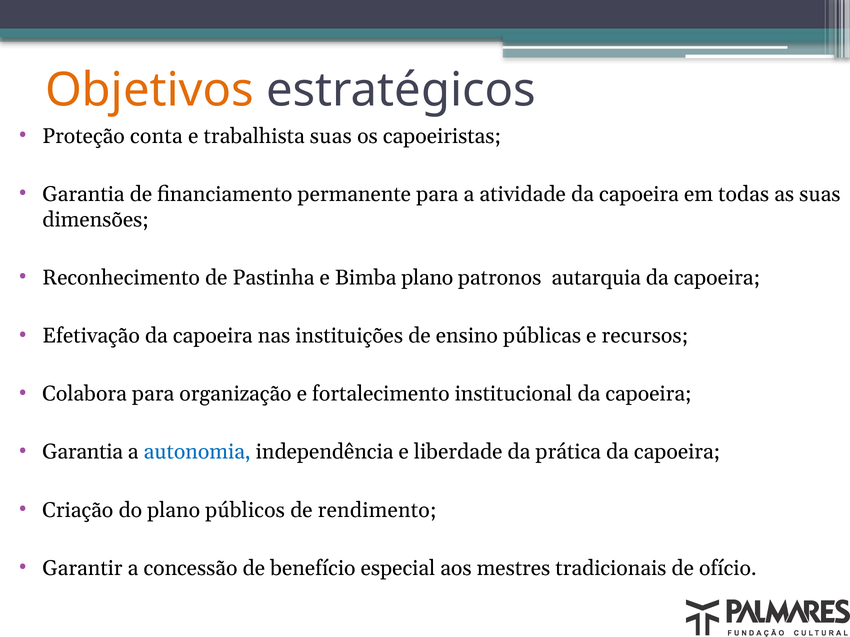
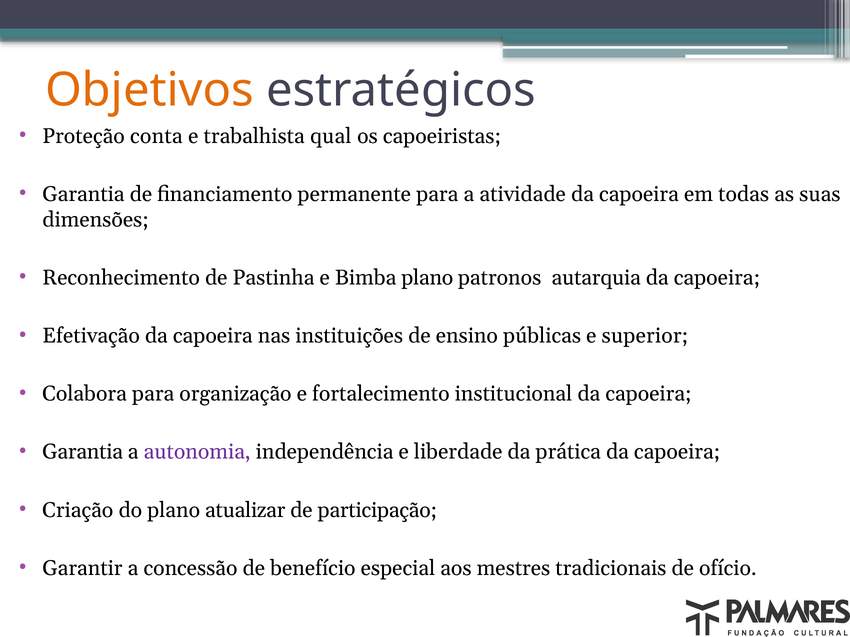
trabalhista suas: suas -> qual (331, 136)
recursos: recursos -> superior (645, 336)
autonomia colour: blue -> purple (197, 452)
públicos: públicos -> atualizar (245, 510)
rendimento: rendimento -> participação (377, 510)
